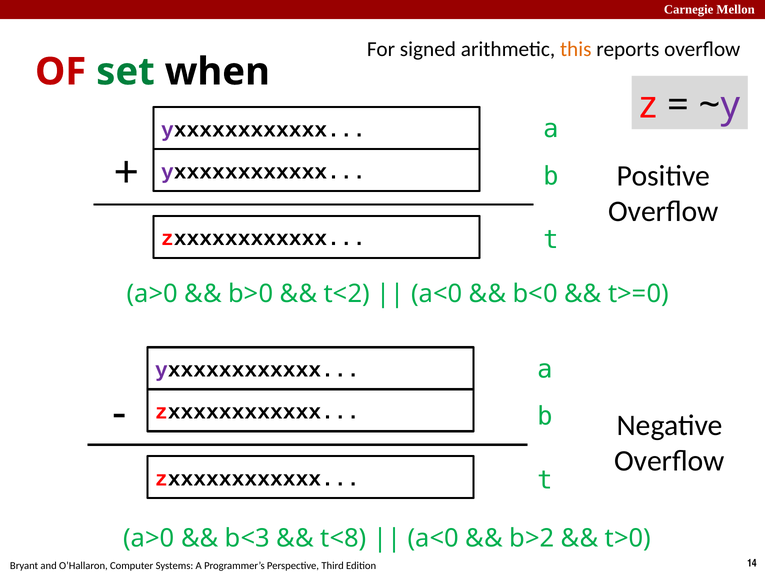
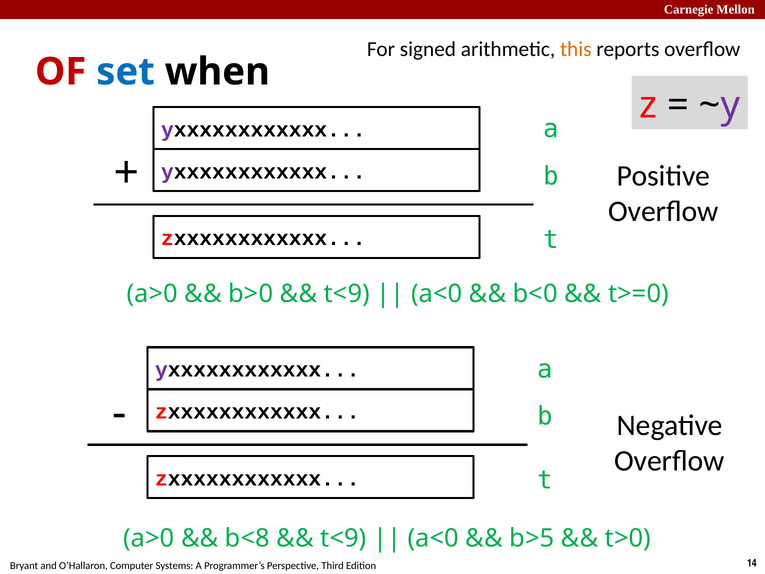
set colour: green -> blue (126, 72)
t<2: t<2 -> t<9 (347, 294)
b<3: b<3 -> b<8 (247, 538)
t<8: t<8 -> t<9 (343, 538)
b>2: b>2 -> b>5 (532, 538)
